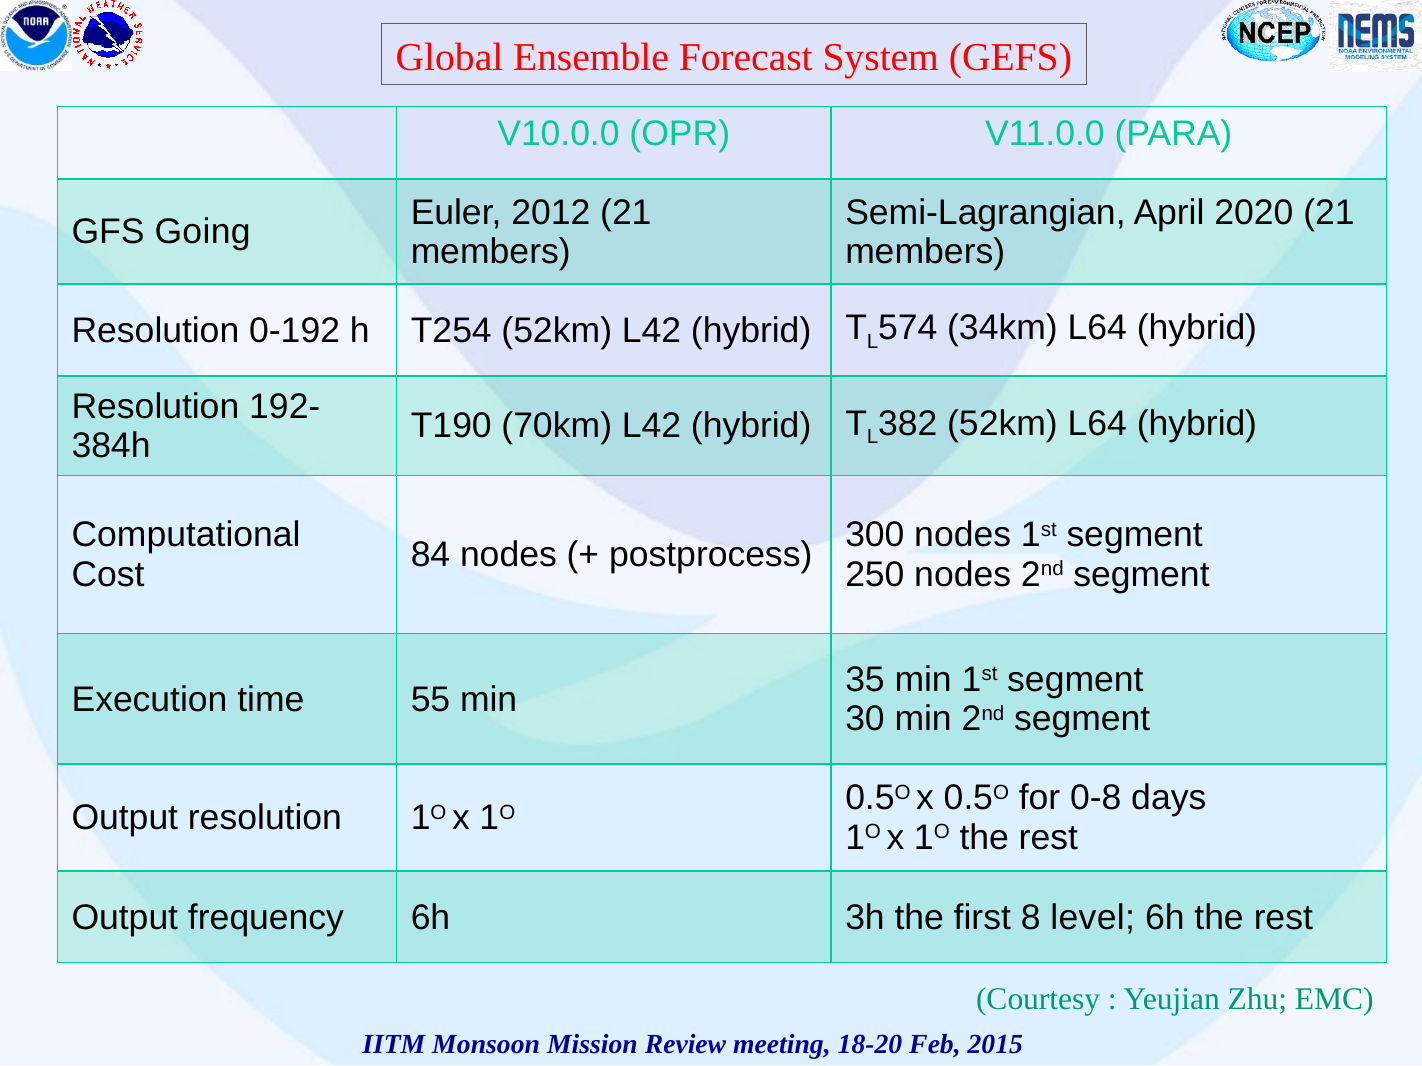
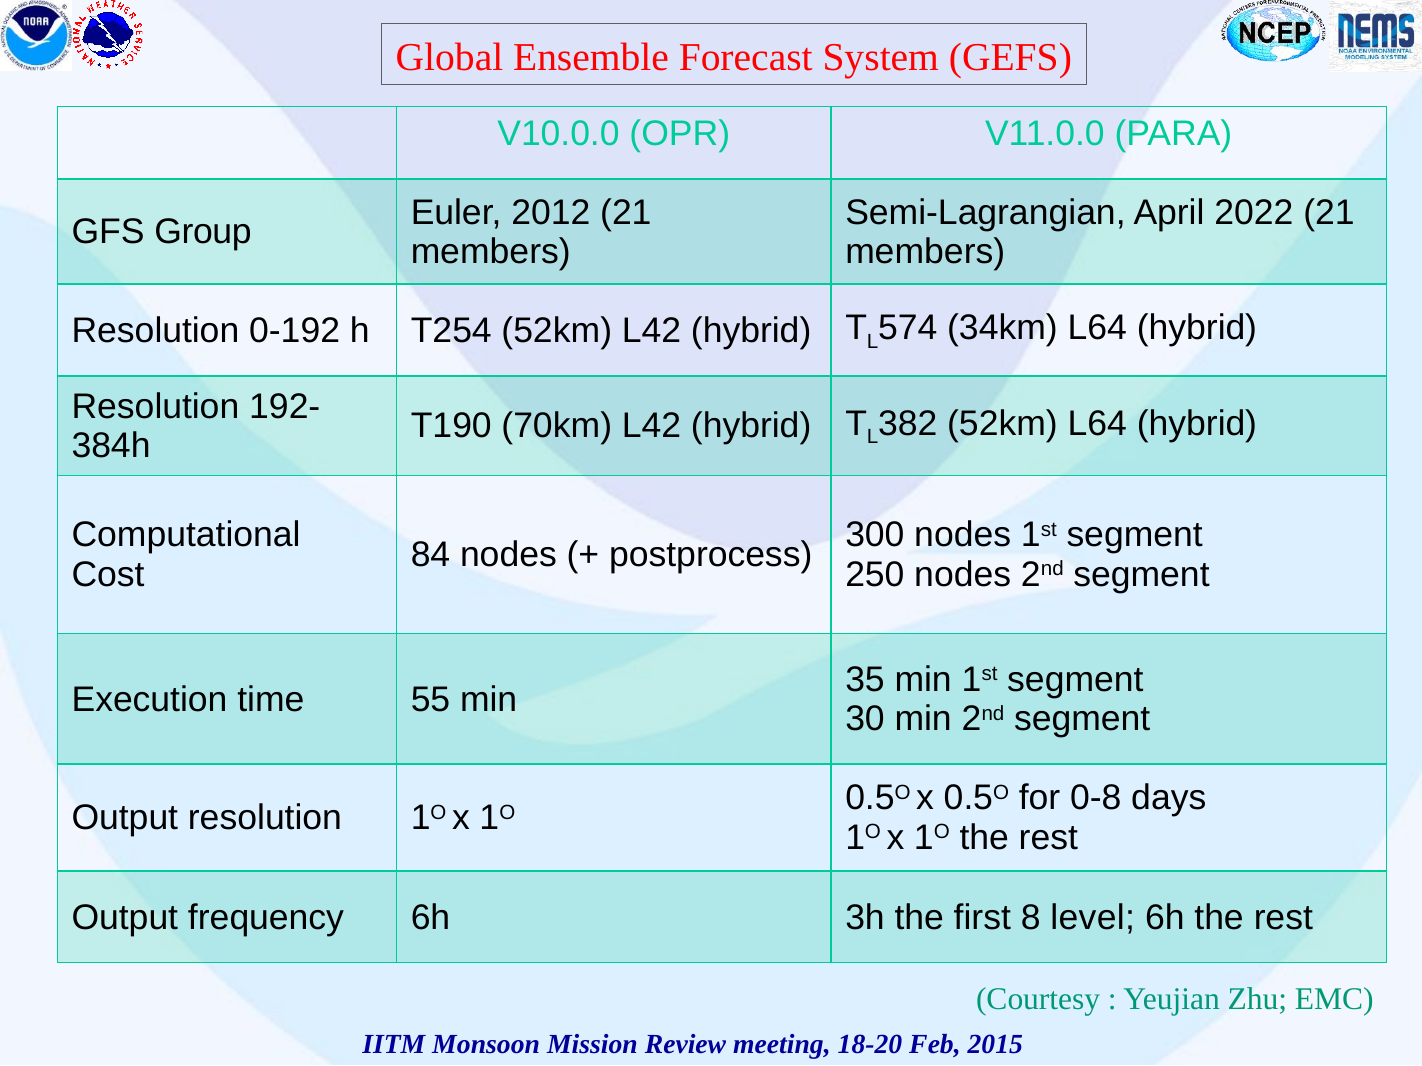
2020: 2020 -> 2022 (1254, 212)
Going: Going -> Group (203, 232)
